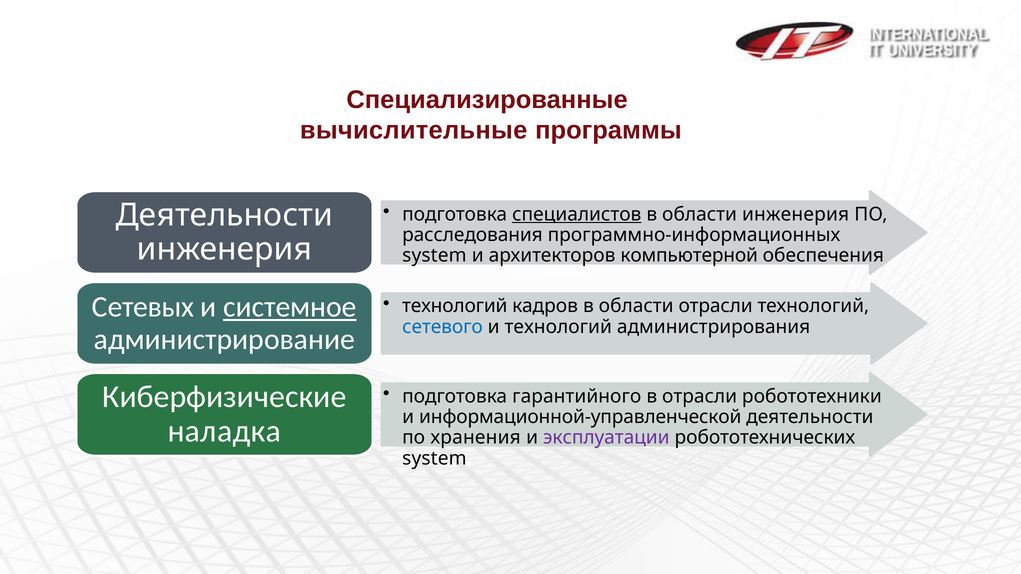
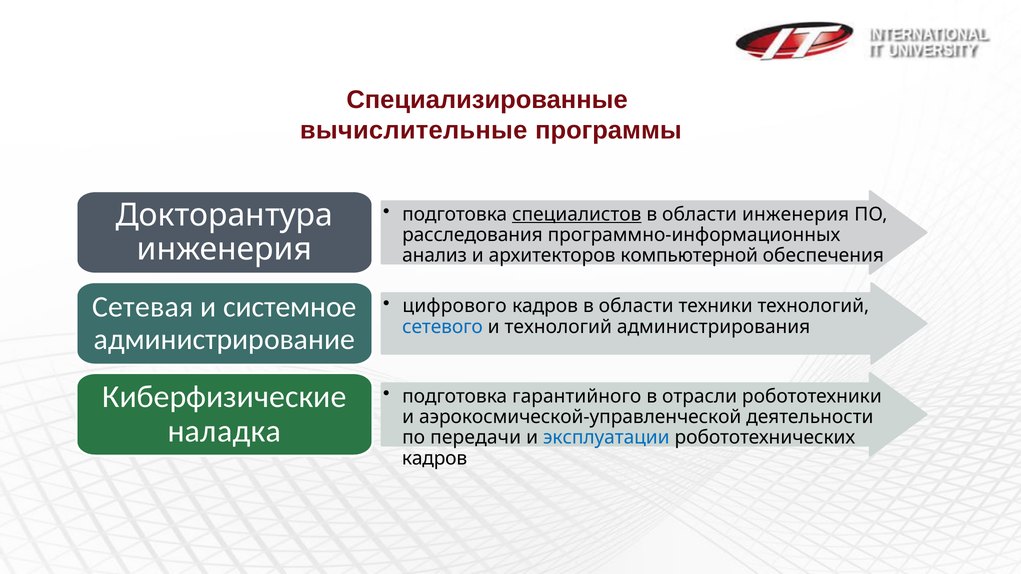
Деятельности: Деятельности -> Докторантура (224, 215)
system: system -> анализ (435, 256)
Сетевых: Сетевых -> Сетевая (143, 307)
системное underline: present -> none (290, 307)
технологий: технологий -> цифрового (455, 306)
области отрасли: отрасли -> техники (716, 306)
информационной-управленческой: информационной-управленческой -> аэрокосмической-управленческой (580, 417)
хранения: хранения -> передачи (476, 438)
эксплуатации colour: purple -> blue (606, 438)
system: system -> кадров (435, 459)
